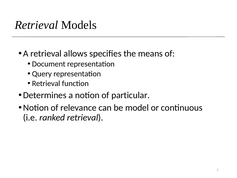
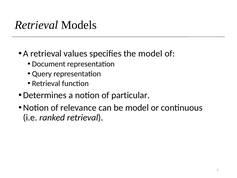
allows: allows -> values (76, 53)
the means: means -> model (150, 53)
